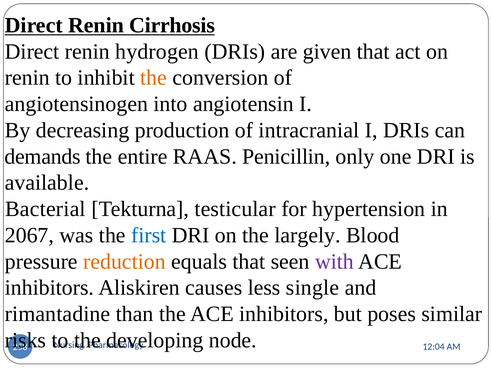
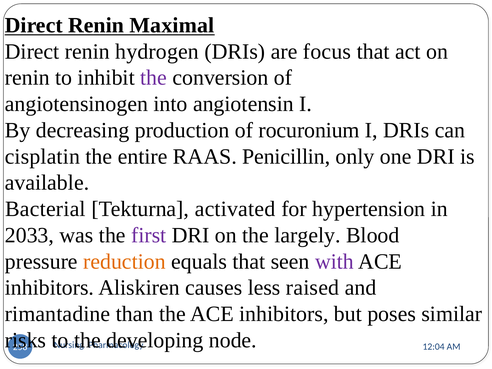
Cirrhosis: Cirrhosis -> Maximal (172, 25)
given: given -> focus (327, 52)
the colour: orange -> purple (154, 78)
intracranial: intracranial -> rocuronium (309, 130)
demands: demands -> cisplatin (42, 156)
testicular: testicular -> activated (235, 209)
2067: 2067 -> 2033 (29, 235)
first colour: blue -> purple (149, 235)
single: single -> raised (313, 288)
